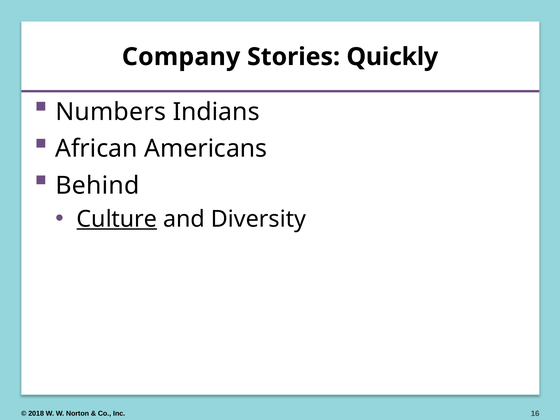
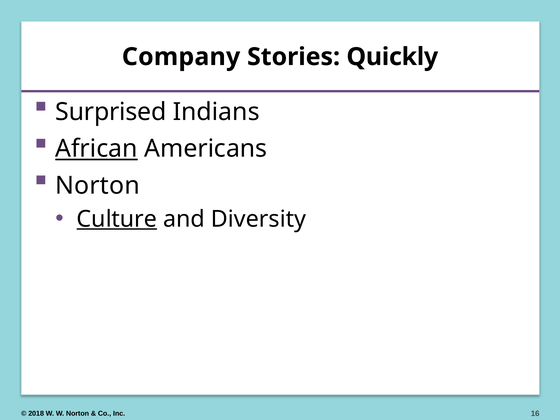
Numbers: Numbers -> Surprised (111, 112)
African underline: none -> present (96, 149)
Behind: Behind -> Norton (97, 186)
